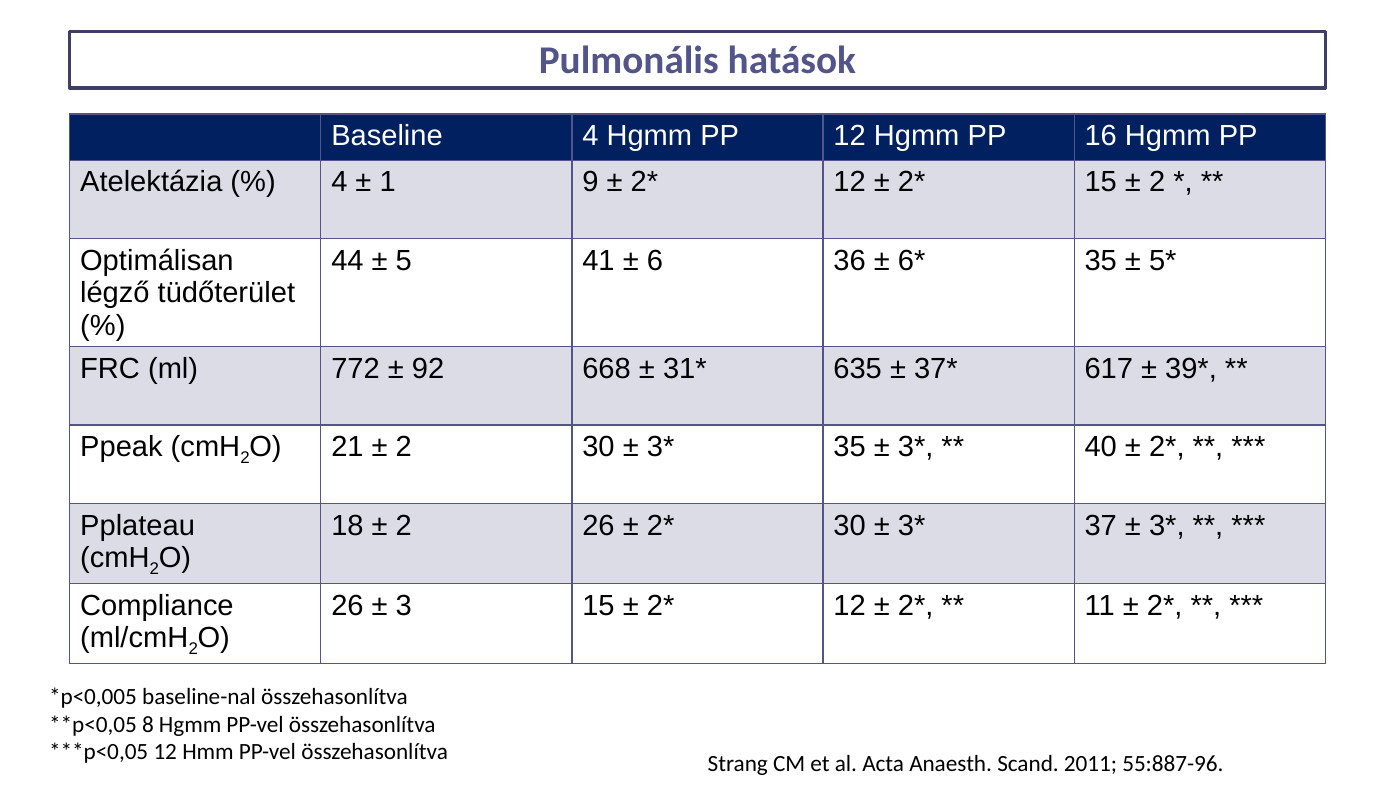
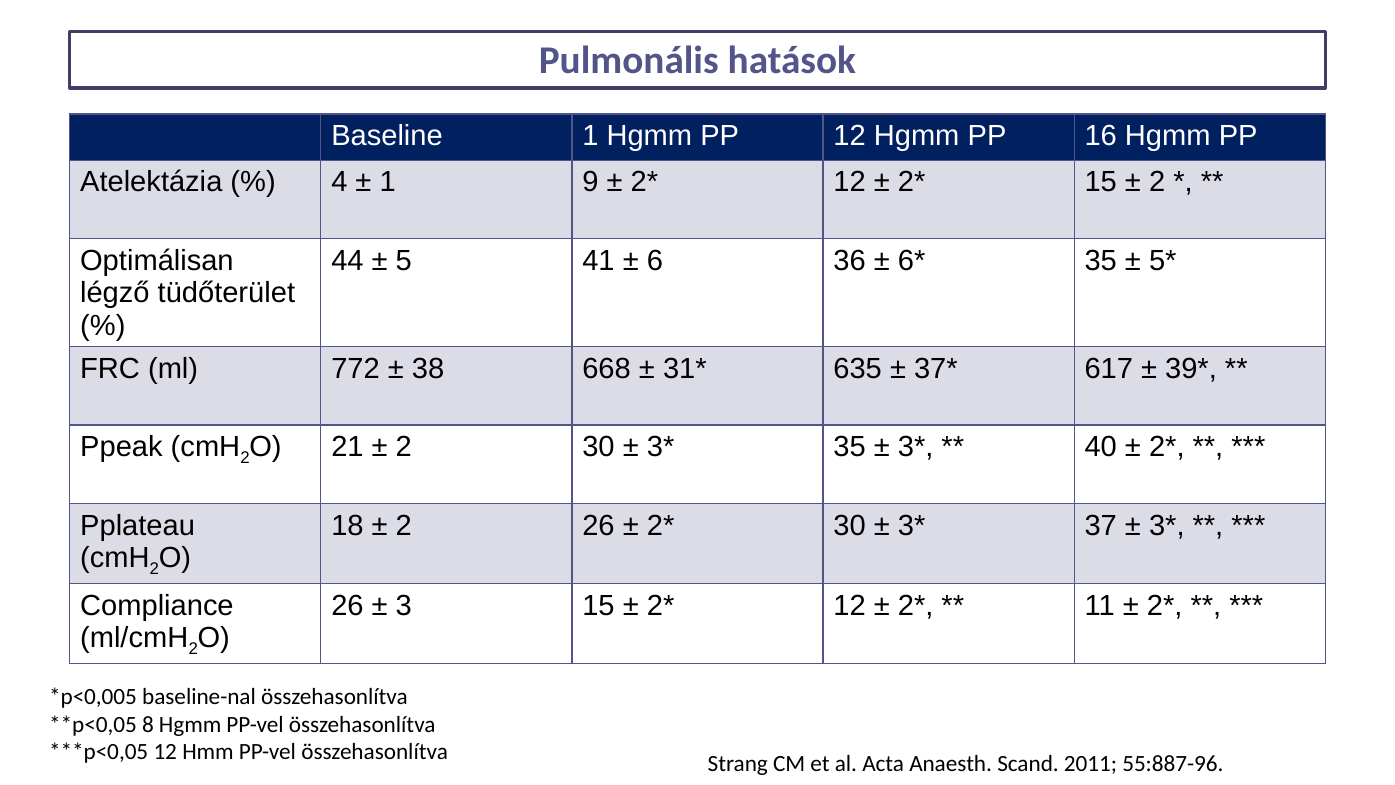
Baseline 4: 4 -> 1 (590, 136)
92: 92 -> 38 (428, 368)
